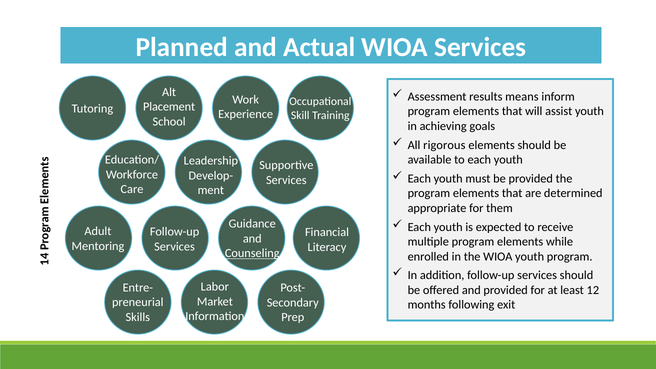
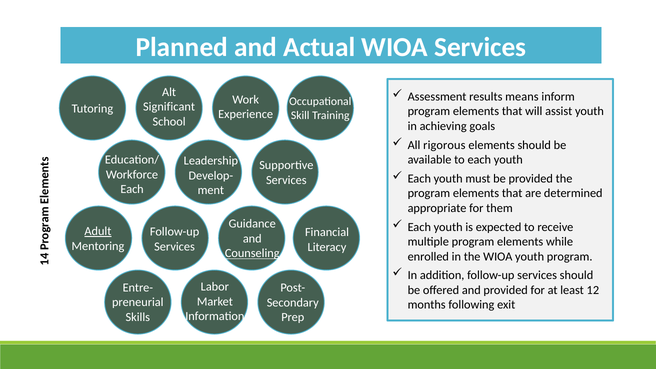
Placement: Placement -> Significant (169, 107)
Care: Care -> Each (132, 189)
Adult underline: none -> present (98, 231)
